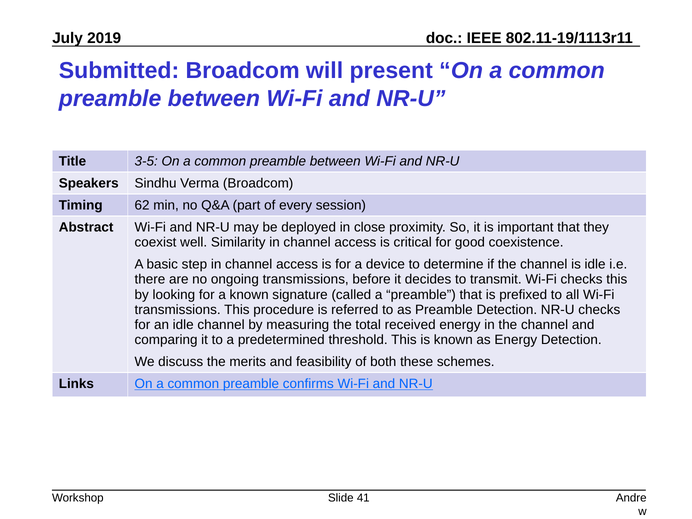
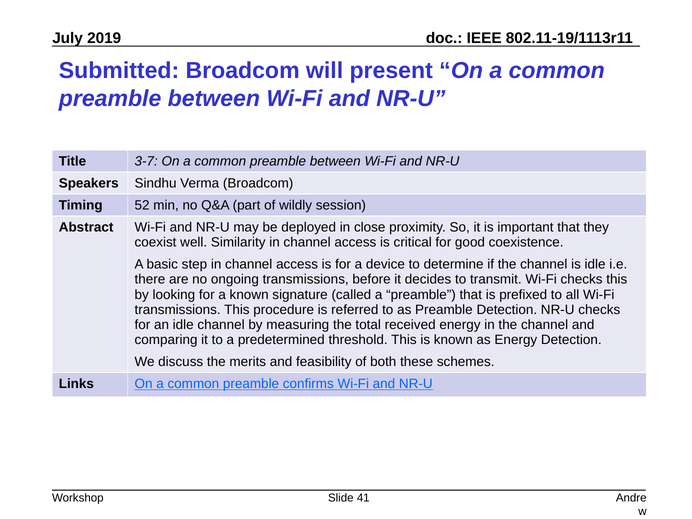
3-5: 3-5 -> 3-7 (146, 161)
62: 62 -> 52 (142, 205)
every: every -> wildly (296, 205)
